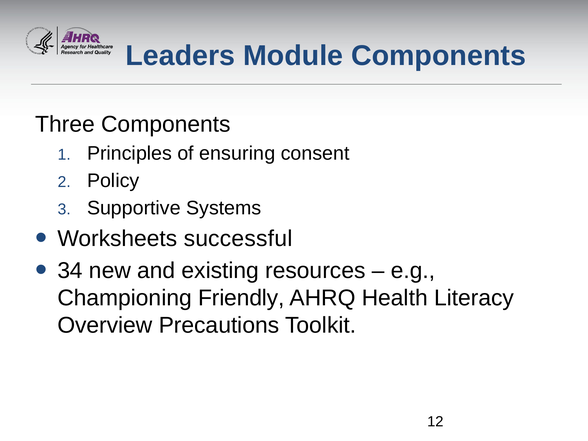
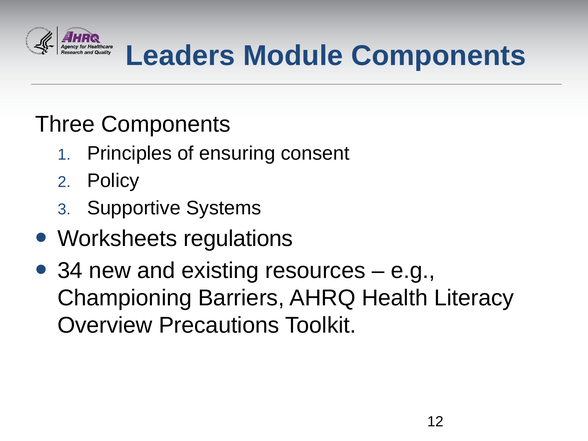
successful: successful -> regulations (238, 238)
Friendly: Friendly -> Barriers (241, 298)
